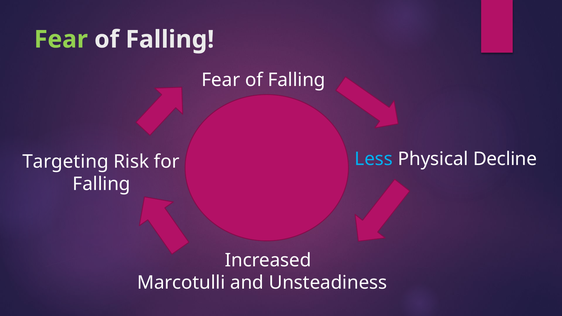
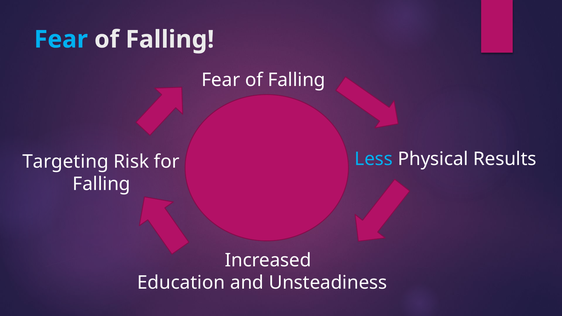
Fear colour: light green -> light blue (61, 39)
Decline: Decline -> Results (505, 159)
Marcotulli: Marcotulli -> Education (181, 283)
